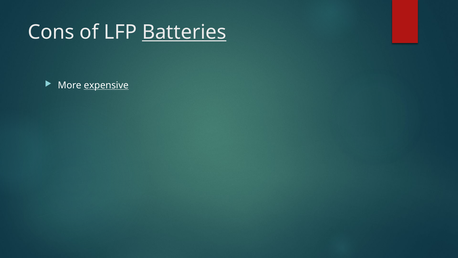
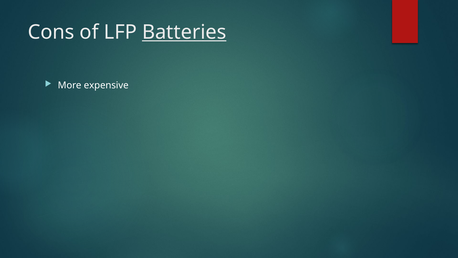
expensive underline: present -> none (106, 85)
